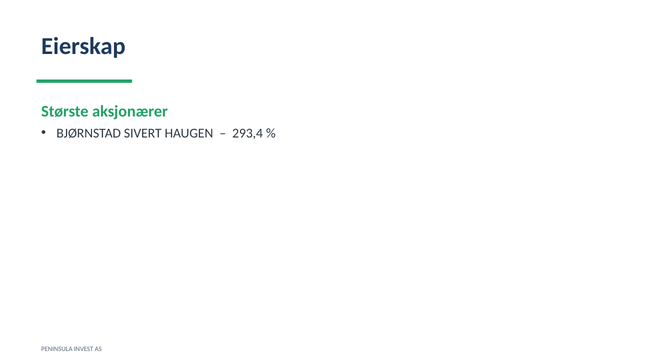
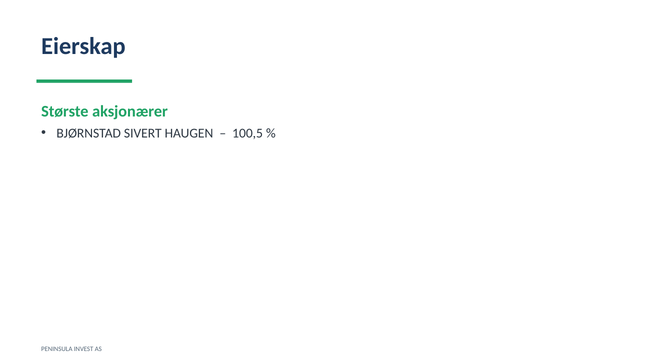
293,4: 293,4 -> 100,5 (248, 133)
